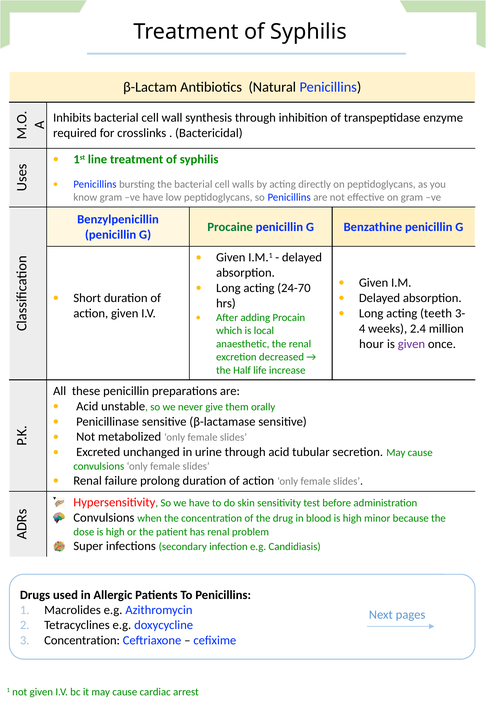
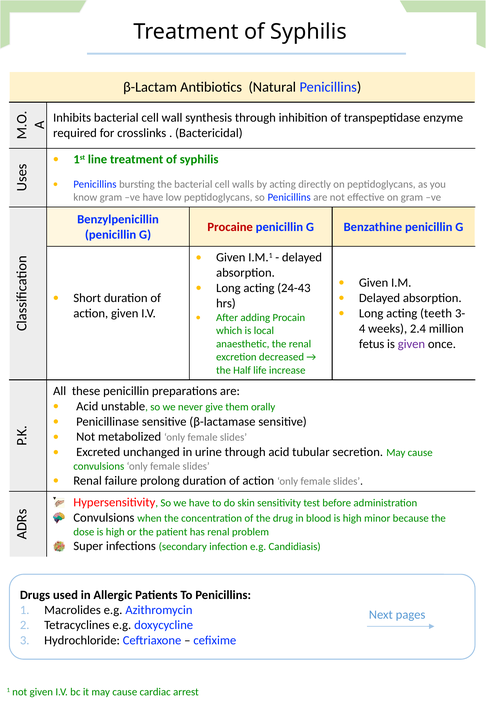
Procaine colour: green -> red (230, 227)
24-70: 24-70 -> 24-43 (294, 289)
hour: hour -> fetus (372, 344)
Concentration: Concentration -> Hydrochloride (82, 641)
